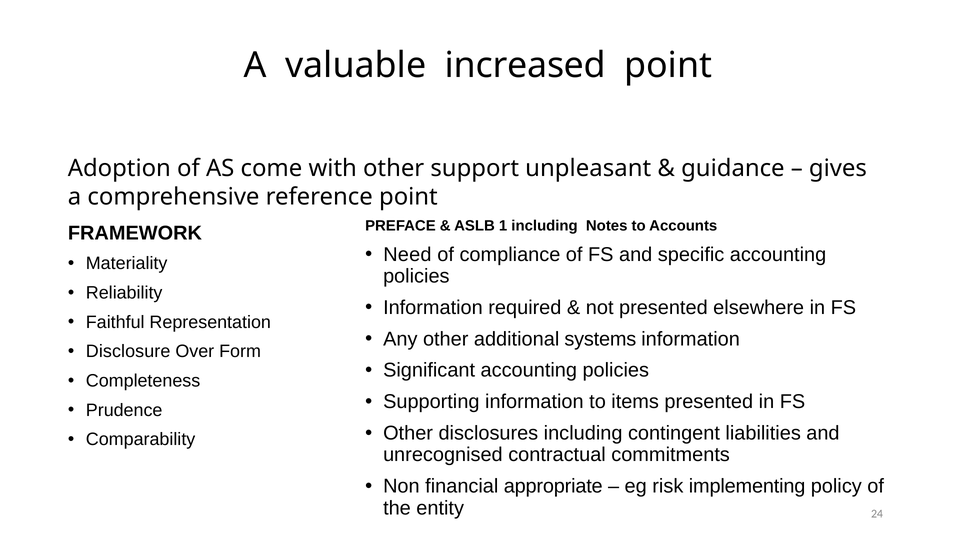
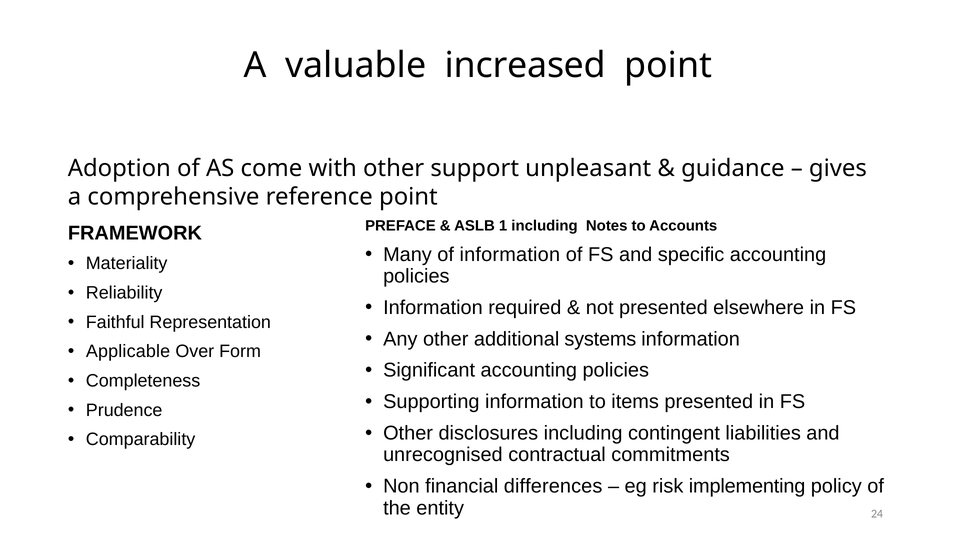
Need: Need -> Many (407, 254)
of compliance: compliance -> information (510, 254)
Disclosure: Disclosure -> Applicable (128, 351)
appropriate: appropriate -> differences (553, 486)
